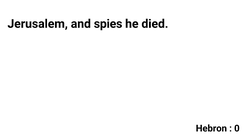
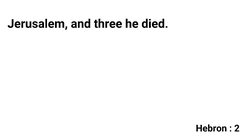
spies: spies -> three (108, 24)
0: 0 -> 2 (237, 129)
